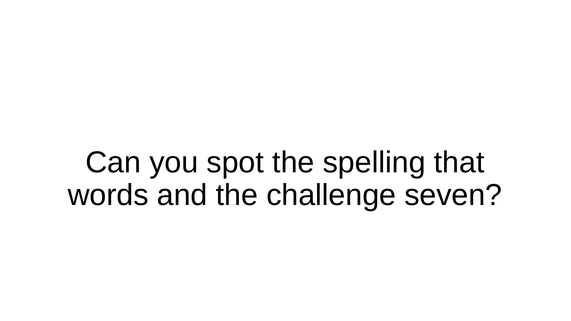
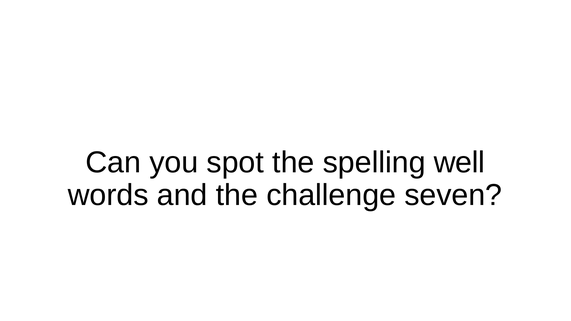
that: that -> well (459, 163)
